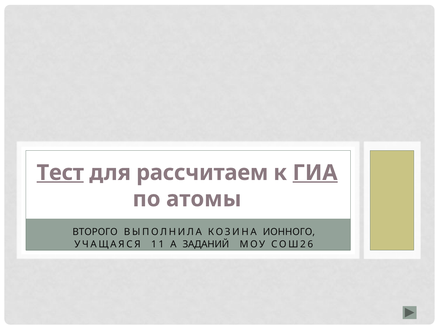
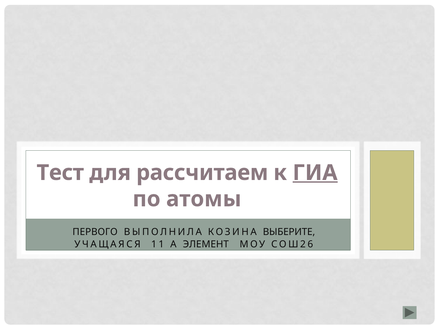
Тест underline: present -> none (60, 173)
ВТОРОГО: ВТОРОГО -> ПЕРВОГО (95, 232)
ИОННОГО: ИОННОГО -> ВЫБЕРИТЕ (289, 232)
ЗАДАНИЙ: ЗАДАНИЙ -> ЭЛЕМЕНТ (206, 245)
